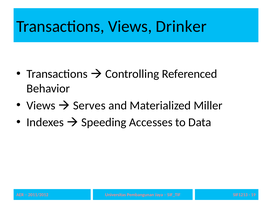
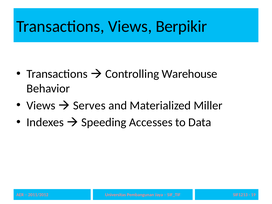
Drinker: Drinker -> Berpikir (181, 26)
Referenced: Referenced -> Warehouse (190, 74)
